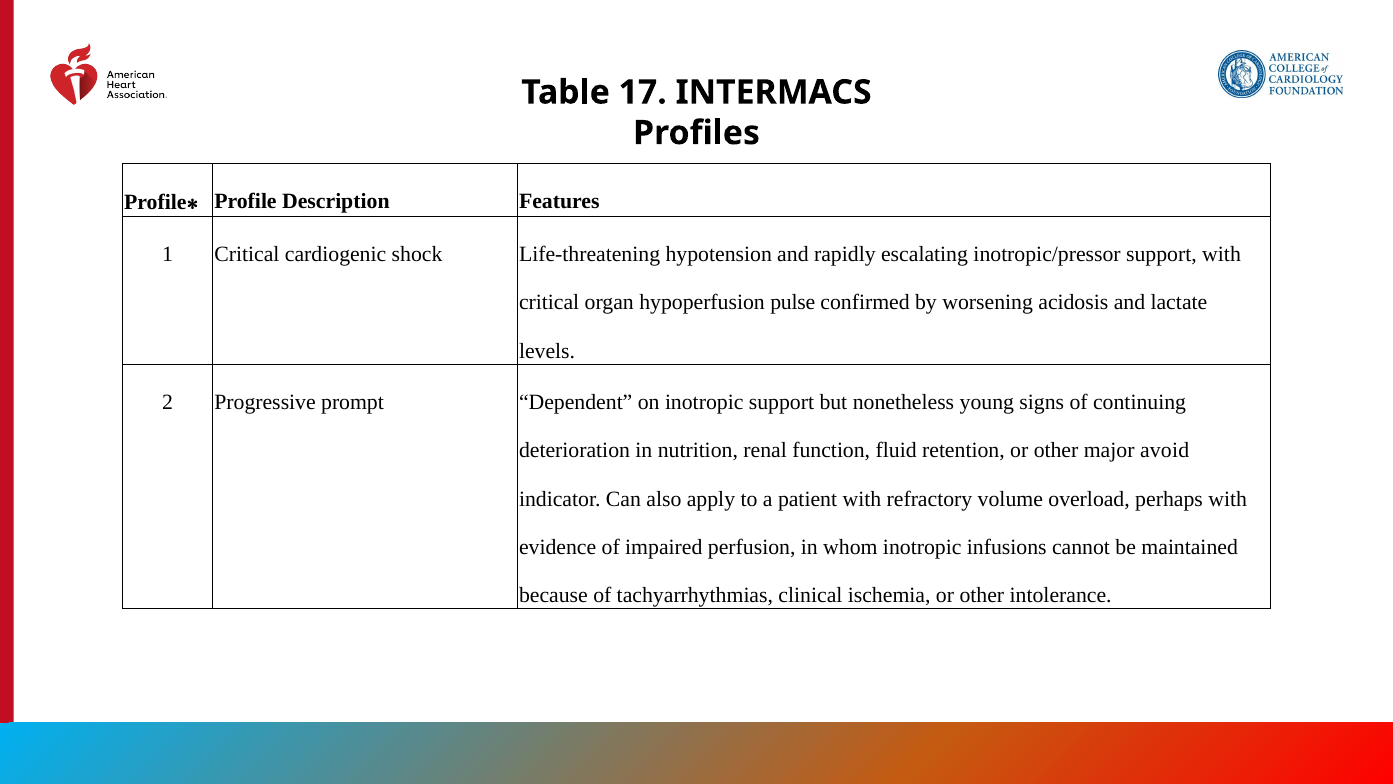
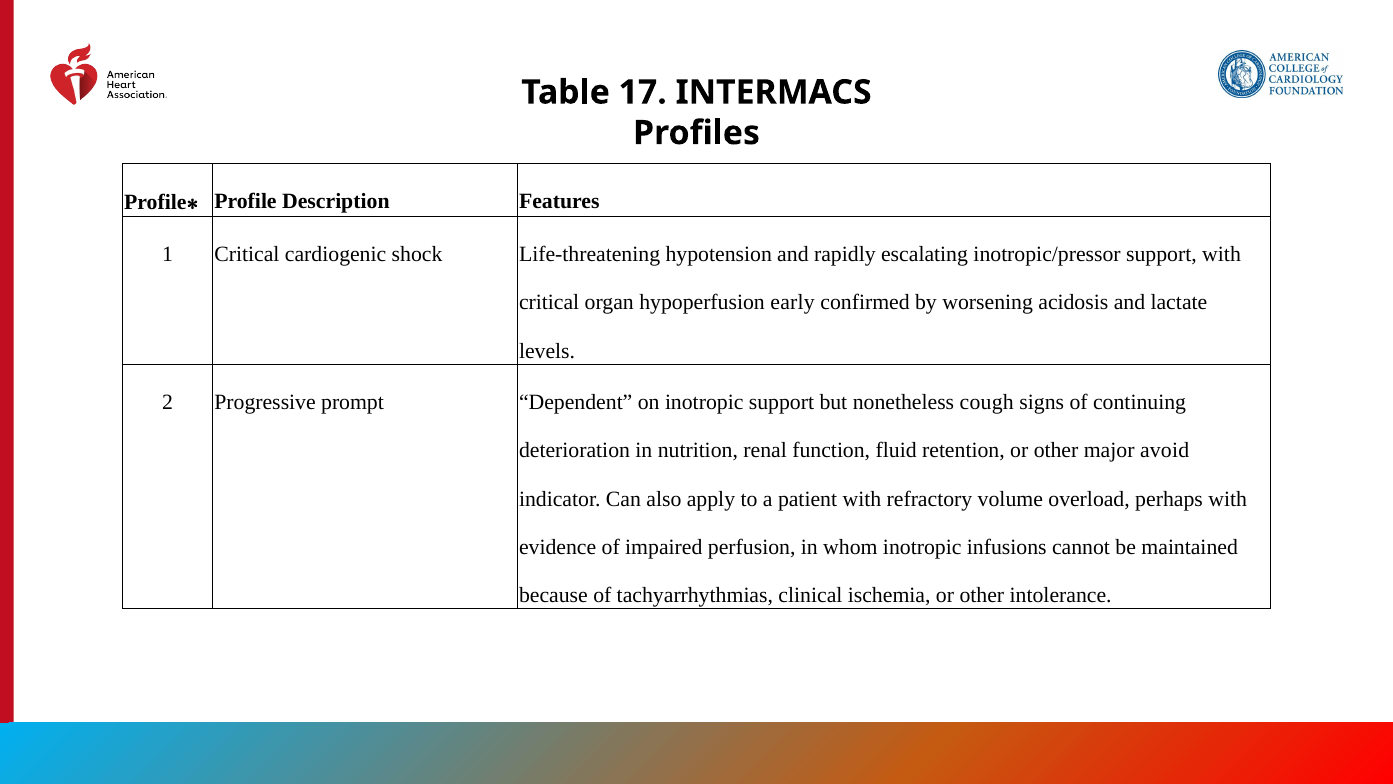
pulse: pulse -> early (793, 302)
young: young -> cough (987, 402)
